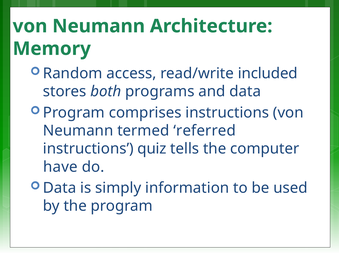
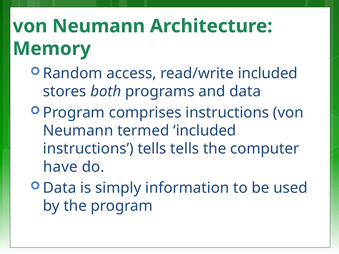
termed referred: referred -> included (205, 131)
instructions quiz: quiz -> tells (152, 149)
